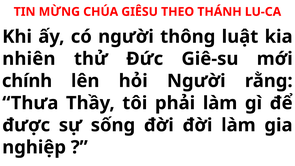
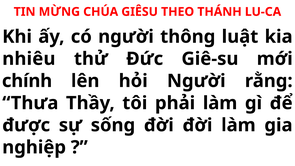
nhiên: nhiên -> nhiêu (29, 59)
